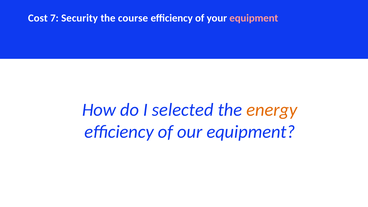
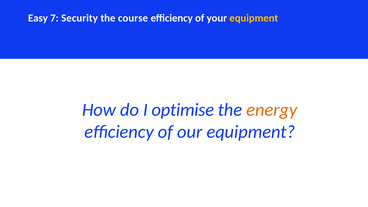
Cost: Cost -> Easy (38, 18)
equipment colour: pink -> yellow (254, 18)
selected: selected -> optimise (183, 110)
